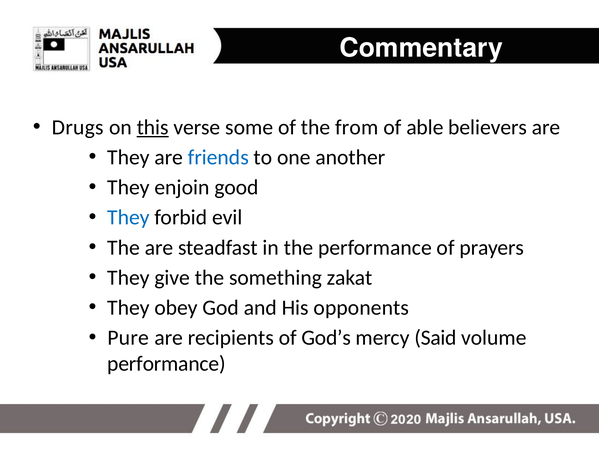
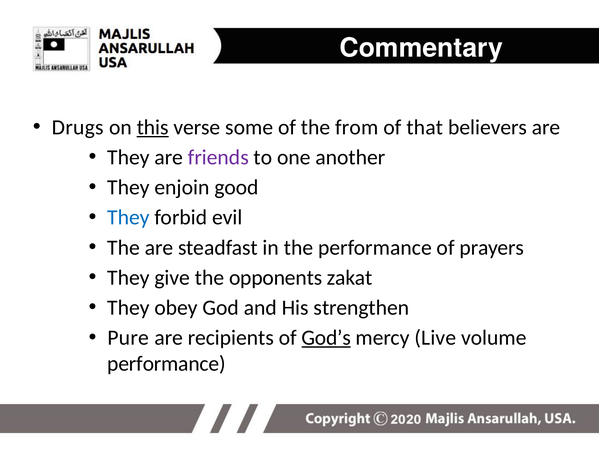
able: able -> that (425, 127)
friends colour: blue -> purple (218, 157)
something: something -> opponents (276, 278)
opponents: opponents -> strengthen (361, 308)
God’s underline: none -> present (326, 338)
Said: Said -> Live (435, 338)
